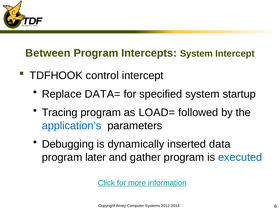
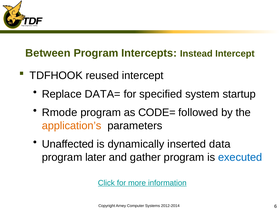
Intercepts System: System -> Instead (196, 54)
control: control -> reused (102, 76)
Tracing: Tracing -> Rmode (60, 113)
LOAD=: LOAD= -> CODE= (157, 113)
application’s colour: blue -> orange (72, 126)
Debugging: Debugging -> Unaffected (68, 144)
